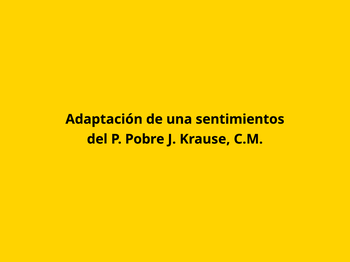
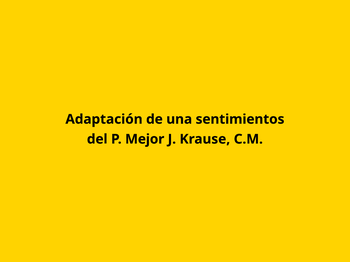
Pobre: Pobre -> Mejor (145, 139)
